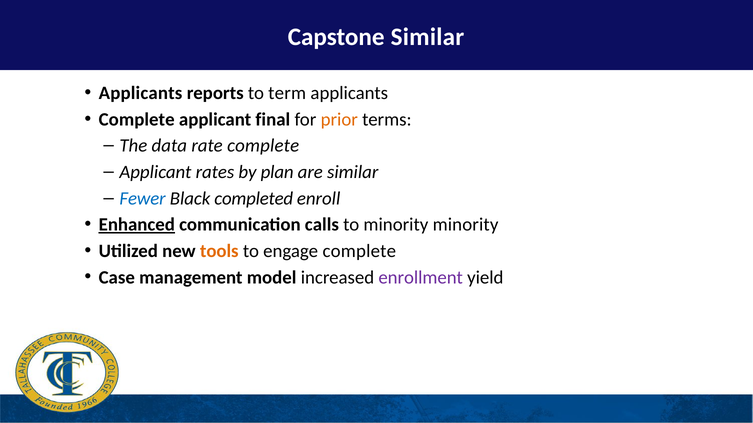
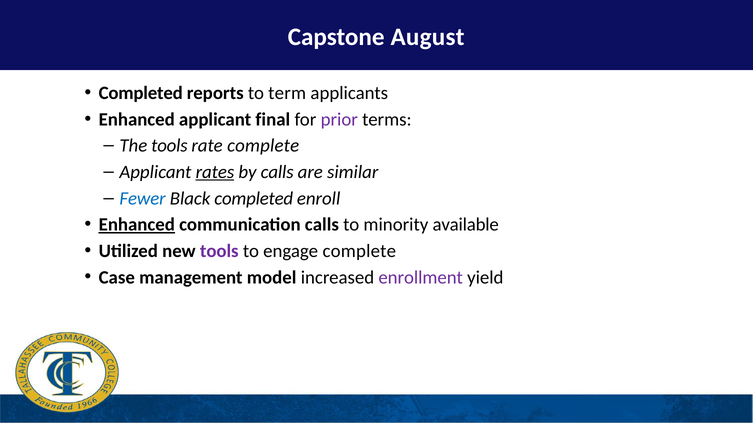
Capstone Similar: Similar -> August (427, 37)
Applicants: Applicants -> Completed (141, 93)
Complete: Complete -> Enhanced (137, 120)
prior colour: orange -> purple (339, 120)
The data: data -> tools (169, 146)
rates underline: none -> present (215, 172)
by plan: plan -> calls (277, 172)
minority minority: minority -> available (466, 225)
tools colour: orange -> purple (219, 251)
